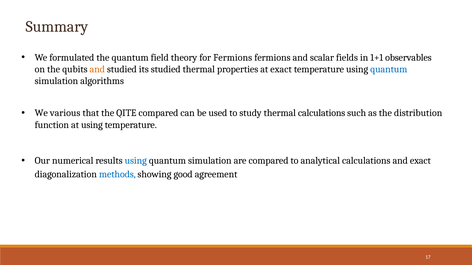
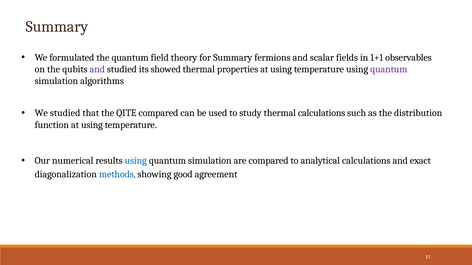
for Fermions: Fermions -> Summary (233, 58)
and colour: orange -> purple (97, 69)
its studied: studied -> showed (166, 69)
properties at exact: exact -> using (281, 69)
quantum colour: blue -> purple (389, 69)
We various: various -> studied (65, 113)
